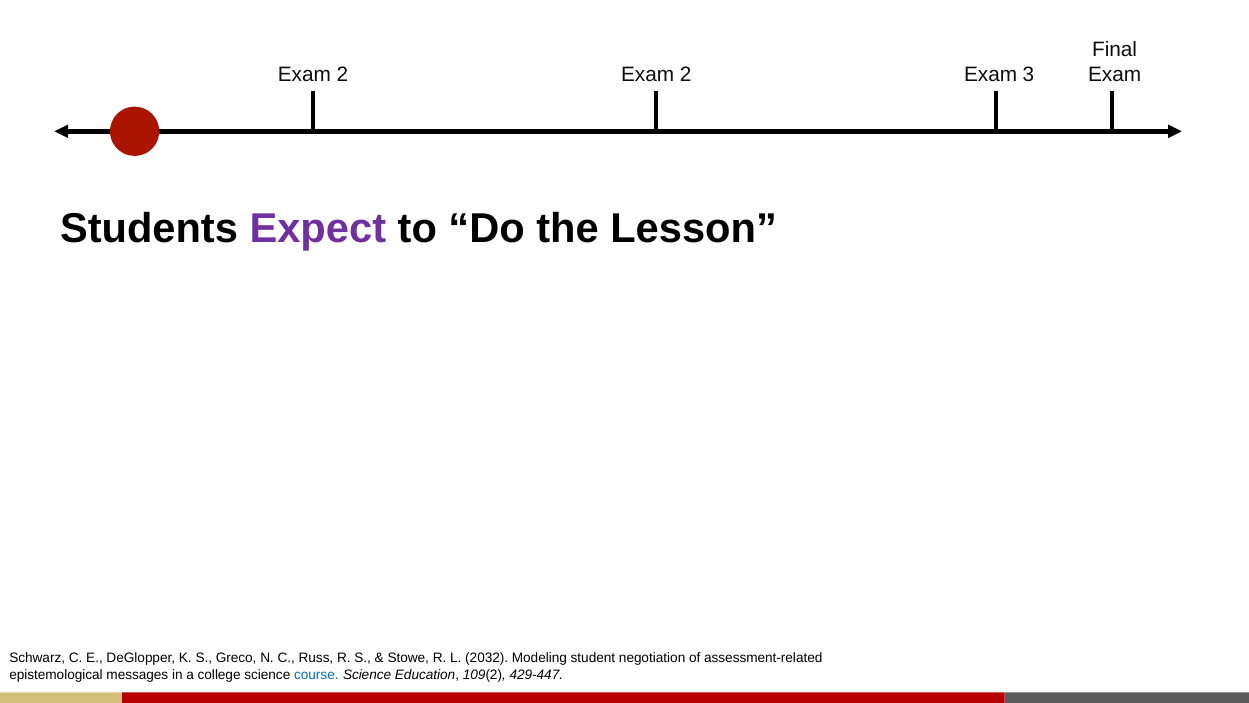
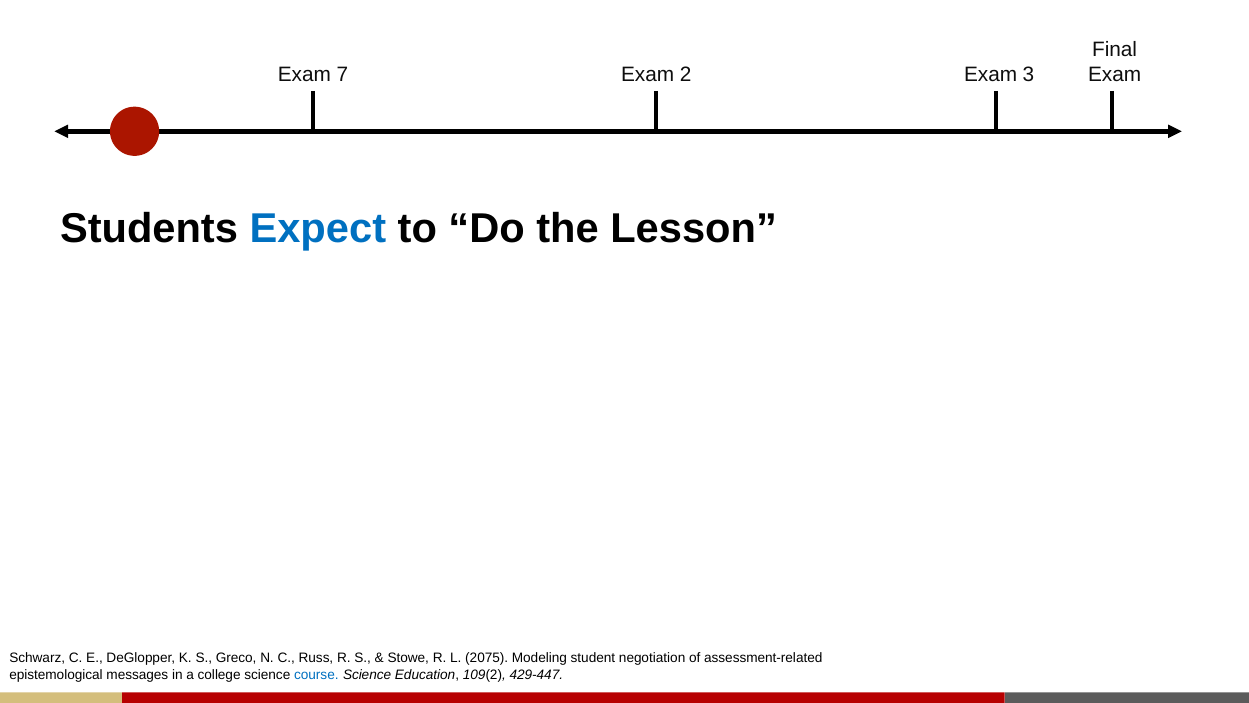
2: 2 -> 7 (342, 75)
Expect colour: purple -> blue (318, 229)
2032: 2032 -> 2075 (487, 658)
